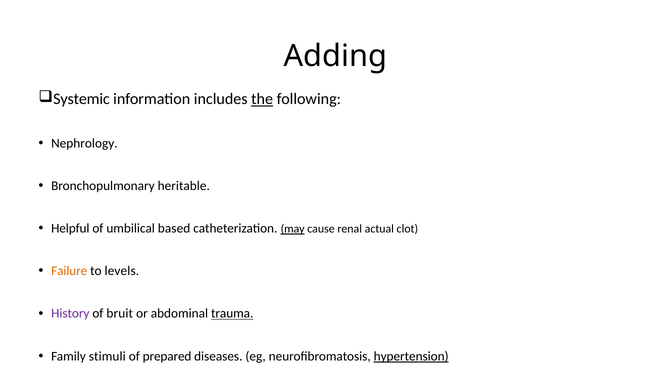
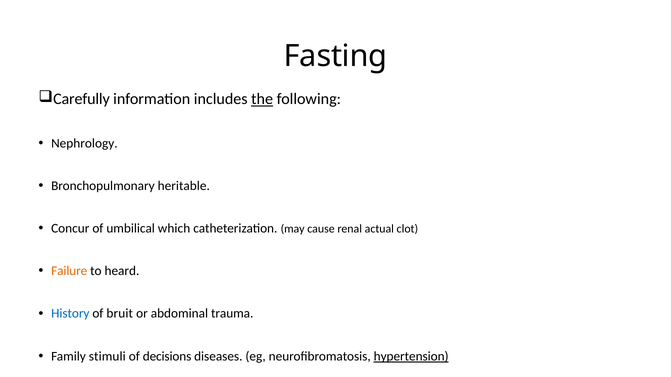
Adding: Adding -> Fasting (336, 56)
Systemic: Systemic -> Carefully (81, 99)
Helpful: Helpful -> Concur (70, 229)
based: based -> which (174, 229)
may underline: present -> none (293, 229)
levels: levels -> heard (122, 271)
History colour: purple -> blue (70, 314)
trauma underline: present -> none (232, 314)
prepared: prepared -> decisions (167, 357)
